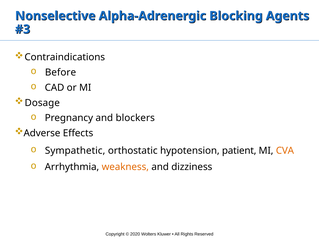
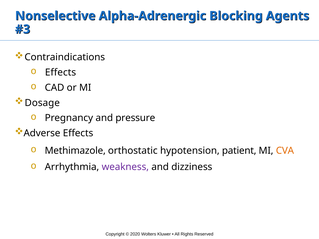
Before: Before -> Effects (61, 72)
blockers: blockers -> pressure (135, 118)
Sympathetic: Sympathetic -> Methimazole (75, 151)
weakness colour: orange -> purple (125, 167)
